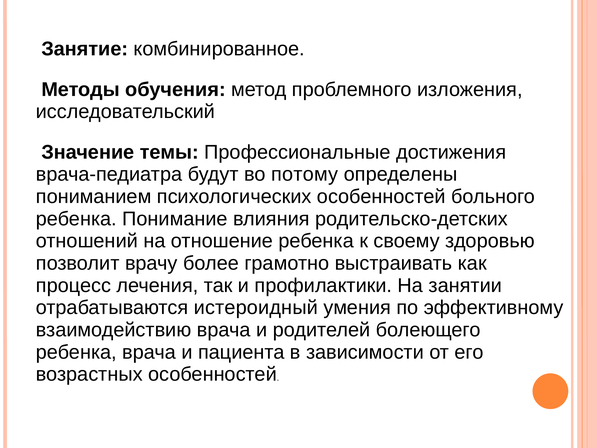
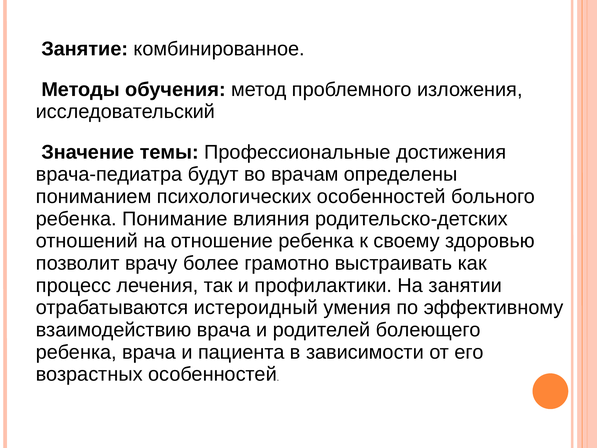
потому: потому -> врачам (305, 174)
